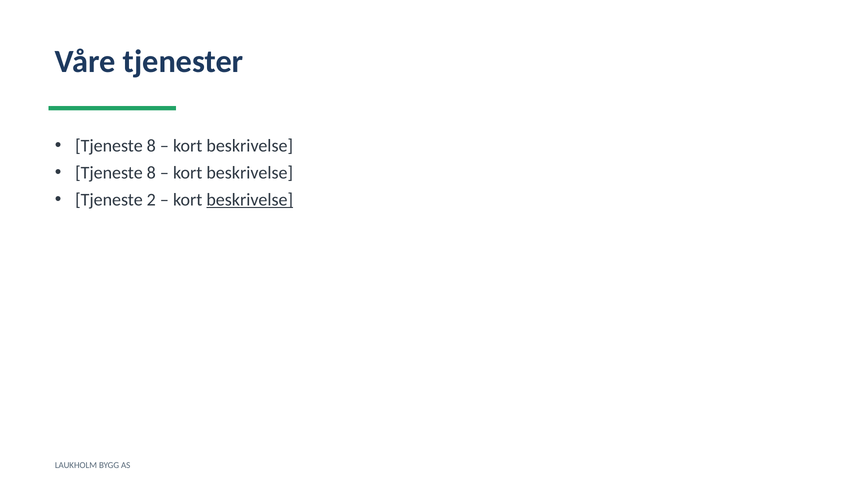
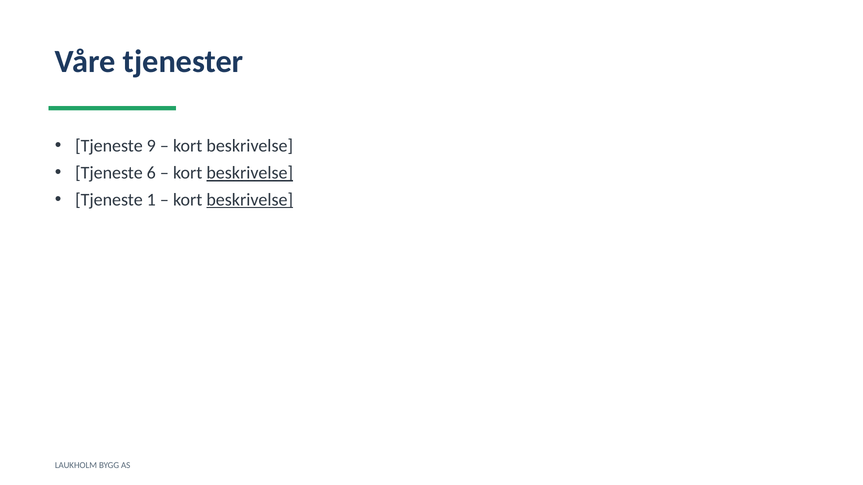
8: 8 -> 9 (151, 146)
8: 8 -> 6 (151, 173)
beskrivelse underline: none -> present (250, 173)
2: 2 -> 1 (151, 200)
